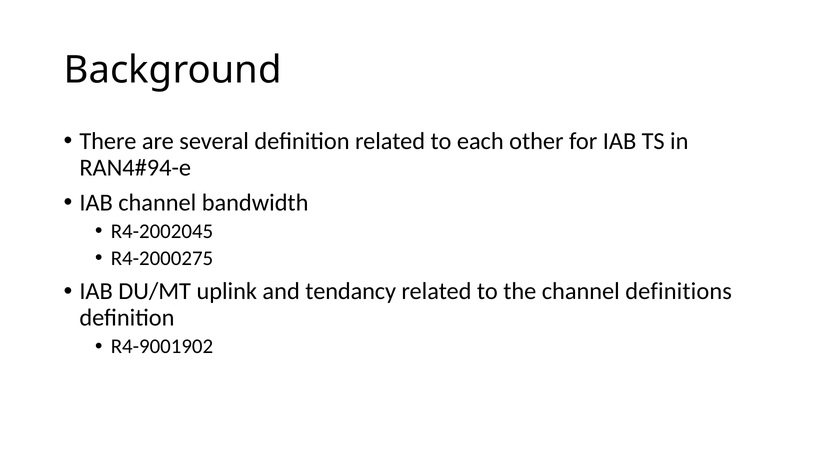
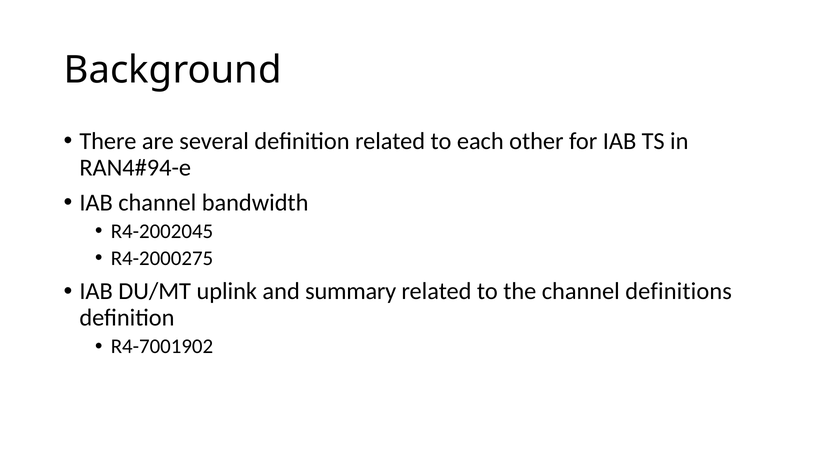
tendancy: tendancy -> summary (351, 292)
R4-9001902: R4-9001902 -> R4-7001902 (162, 347)
